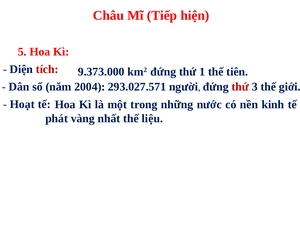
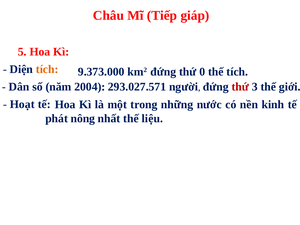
hiện: hiện -> giáp (195, 15)
tích colour: red -> orange (47, 69)
1: 1 -> 0 (202, 72)
thế tiên: tiên -> tích (237, 72)
vàng: vàng -> nông (83, 119)
